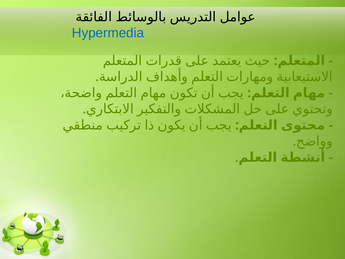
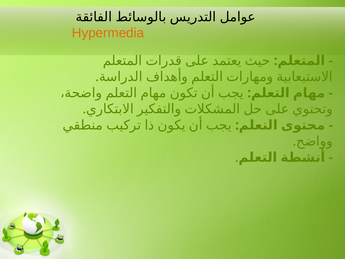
Hypermedia colour: blue -> orange (108, 33)
